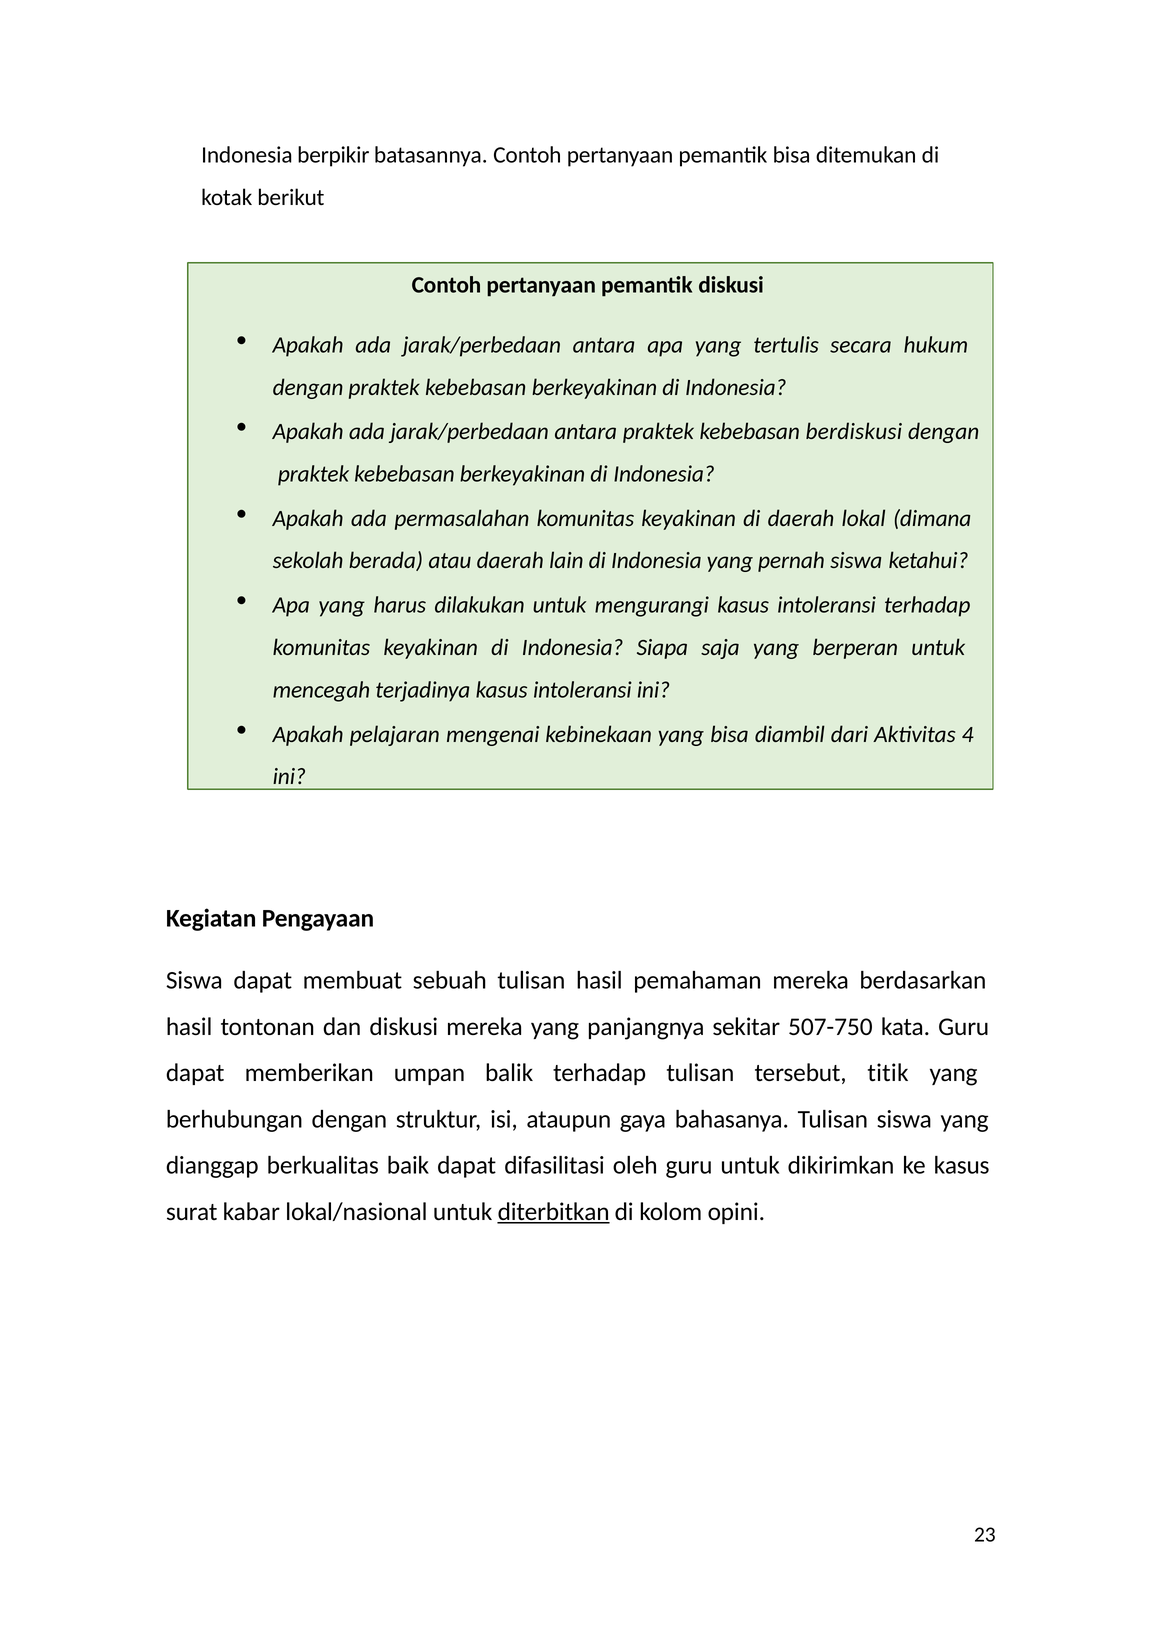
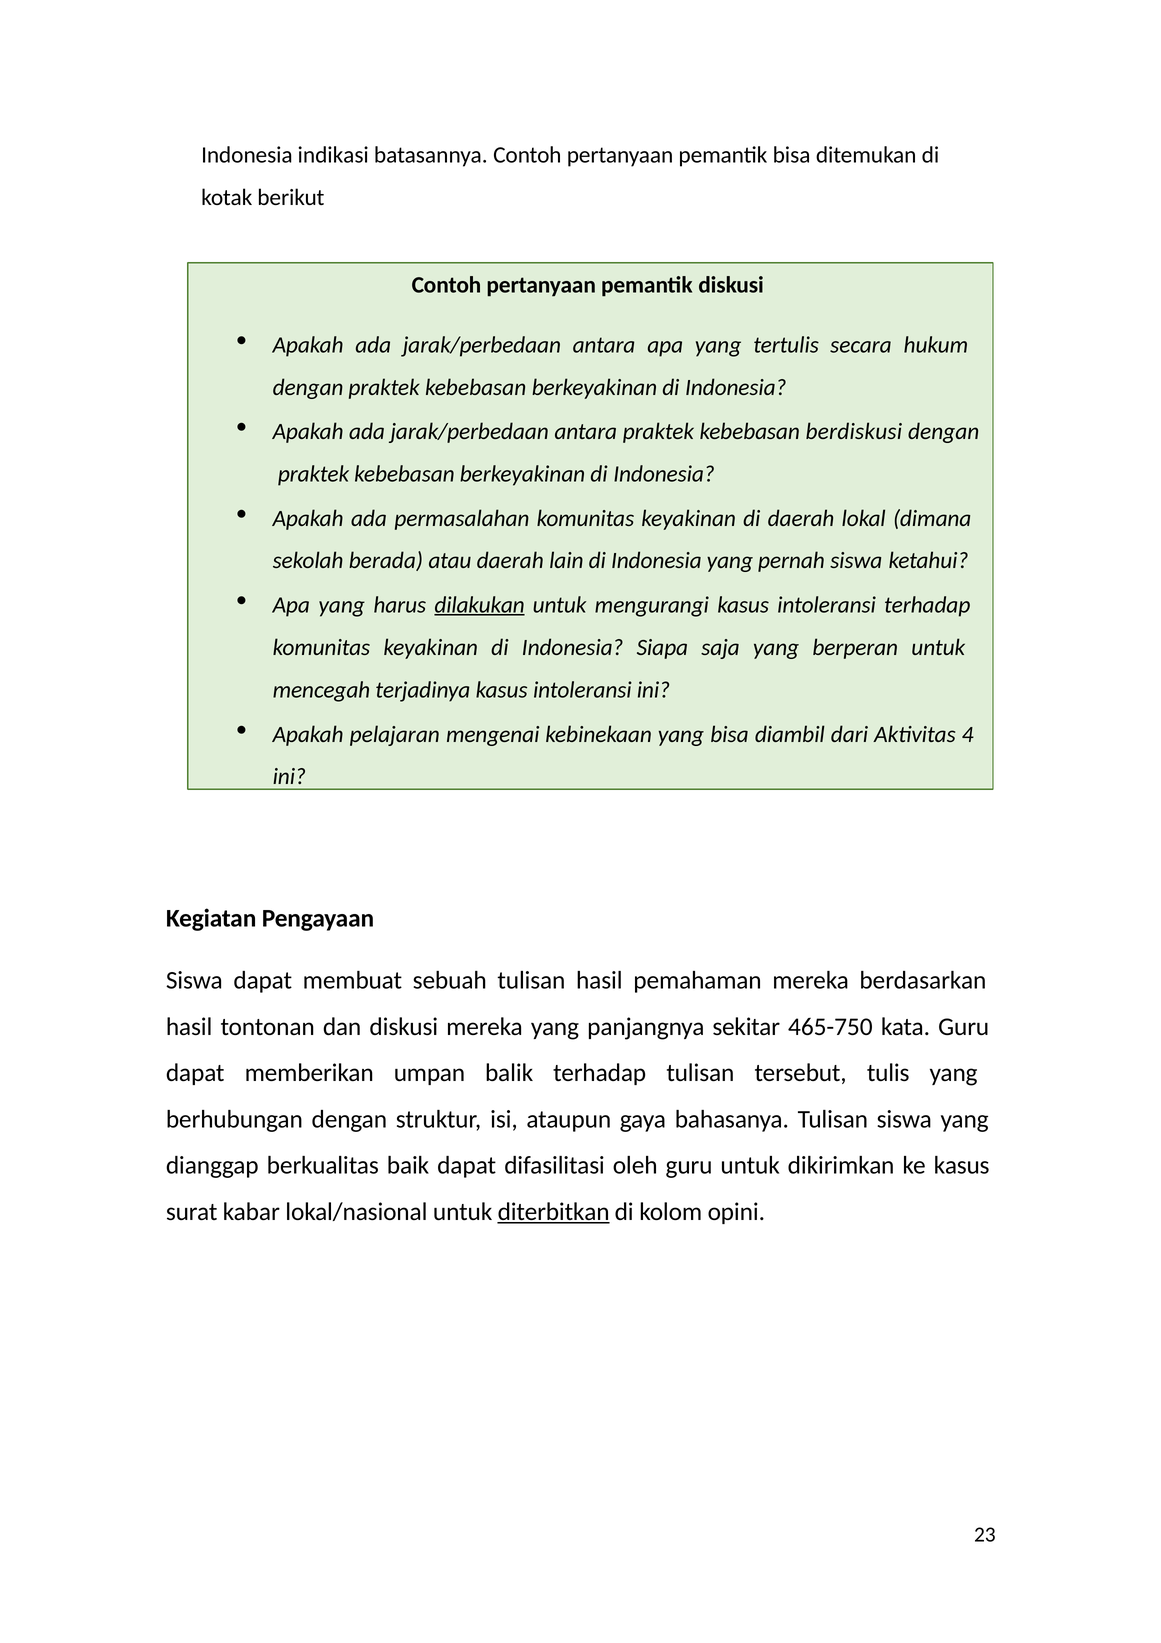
berpikir: berpikir -> indikasi (333, 155)
dilakukan underline: none -> present (480, 605)
507-750: 507-750 -> 465-750 (830, 1027)
titik: titik -> tulis (888, 1073)
